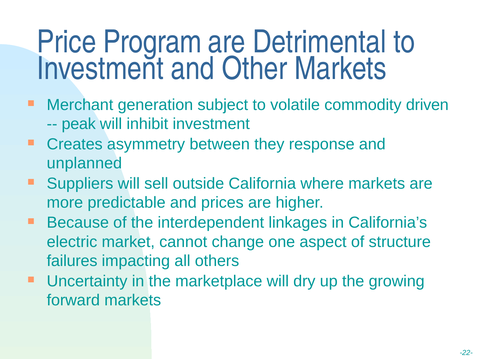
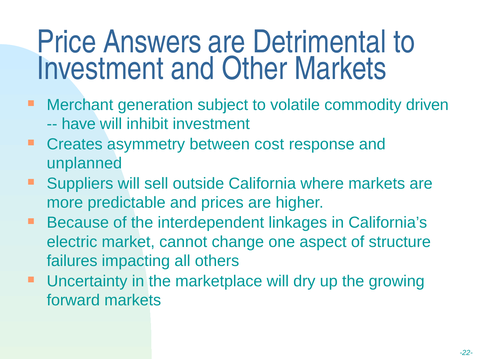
Program: Program -> Answers (152, 42)
peak: peak -> have (79, 124)
they: they -> cost (269, 144)
